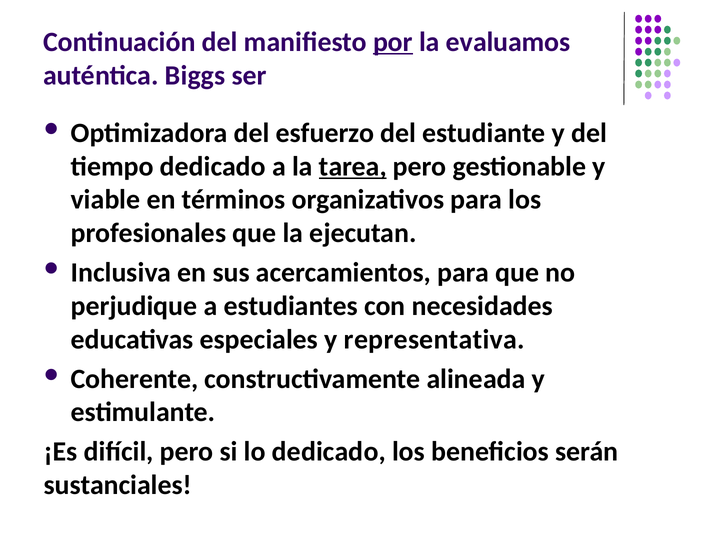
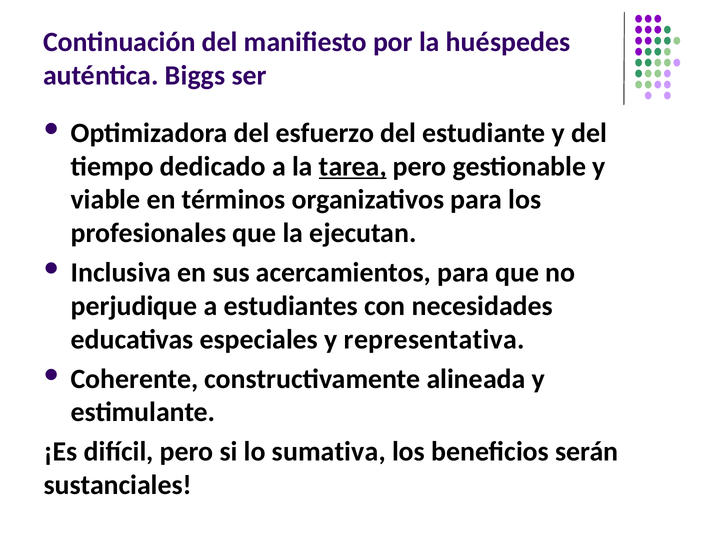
por underline: present -> none (393, 42)
evaluamos: evaluamos -> huéspedes (508, 42)
lo dedicado: dedicado -> sumativa (329, 452)
